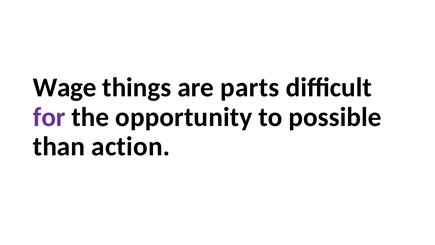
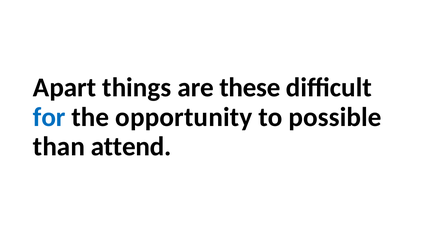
Wage: Wage -> Apart (65, 88)
parts: parts -> these (250, 88)
for colour: purple -> blue (49, 117)
action: action -> attend (131, 146)
